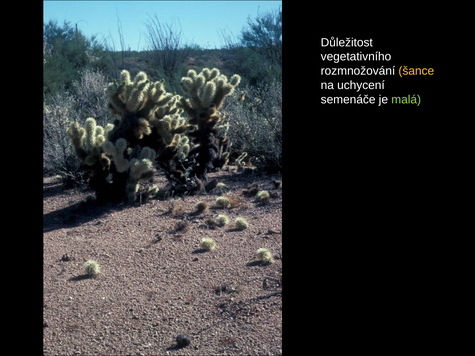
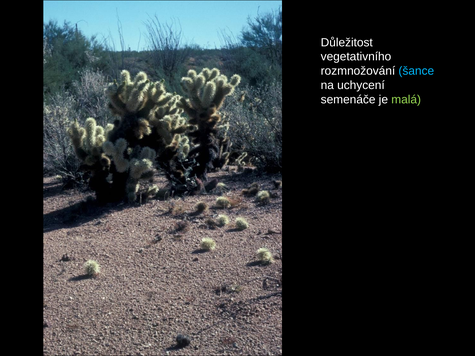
šance colour: yellow -> light blue (416, 71)
